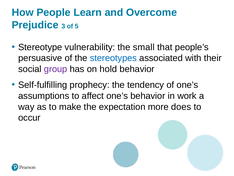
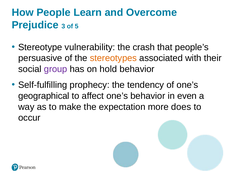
small: small -> crash (144, 47)
stereotypes colour: blue -> orange (113, 58)
assumptions: assumptions -> geographical (44, 96)
work: work -> even (187, 96)
